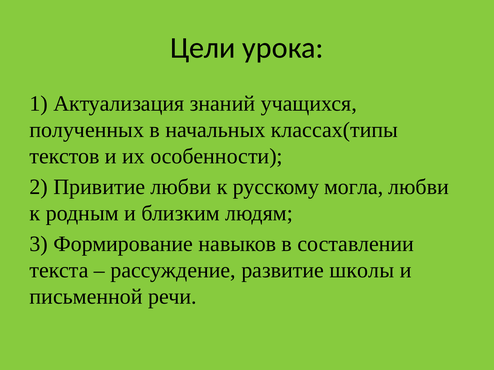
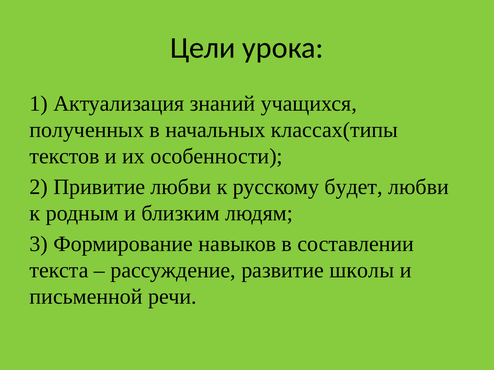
могла: могла -> будет (354, 187)
